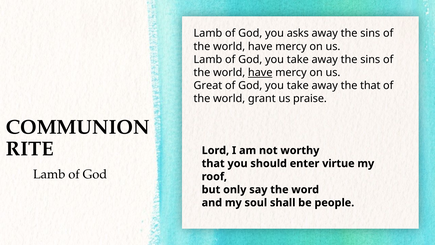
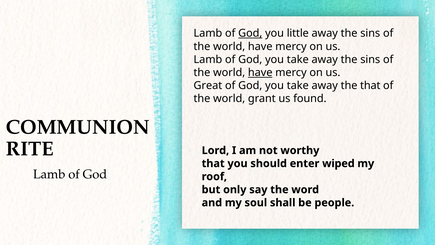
God underline: none -> present (250, 33)
asks: asks -> little (298, 33)
praise: praise -> found (310, 99)
virtue: virtue -> wiped (338, 163)
